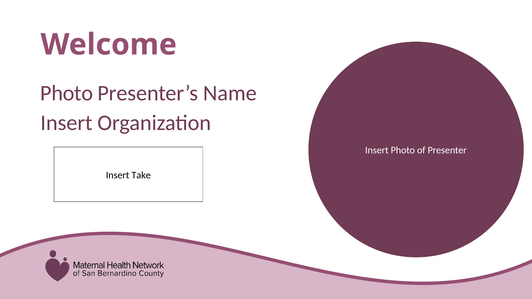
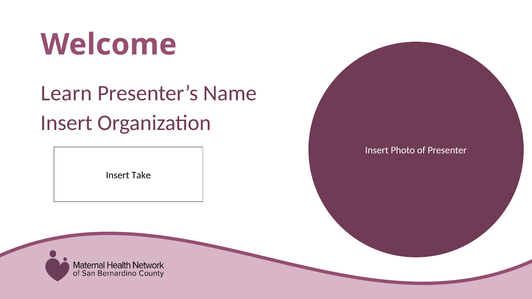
Photo: Photo -> Learn (66, 93)
